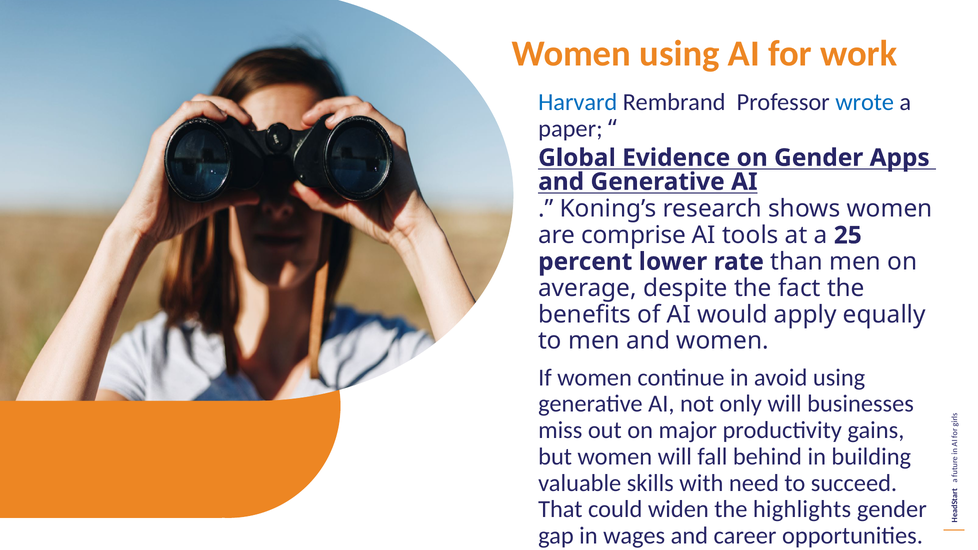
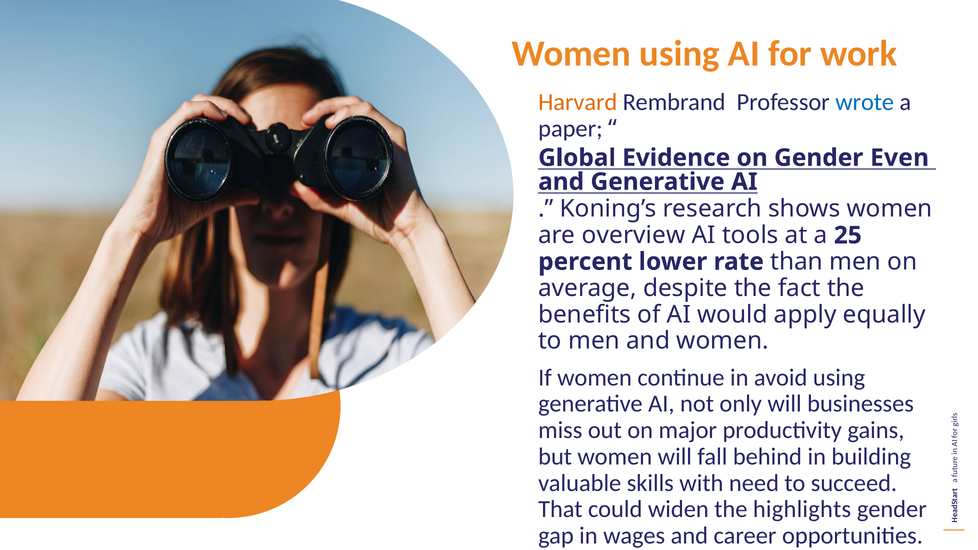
Harvard colour: blue -> orange (578, 102)
Apps: Apps -> Even (900, 158)
comprise: comprise -> overview (633, 235)
